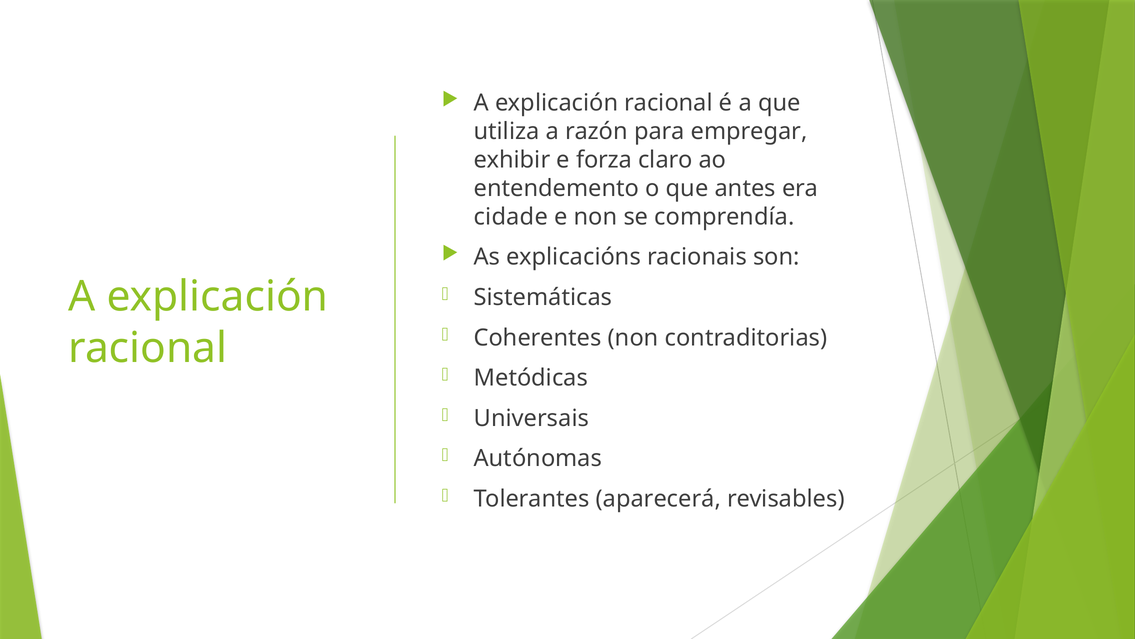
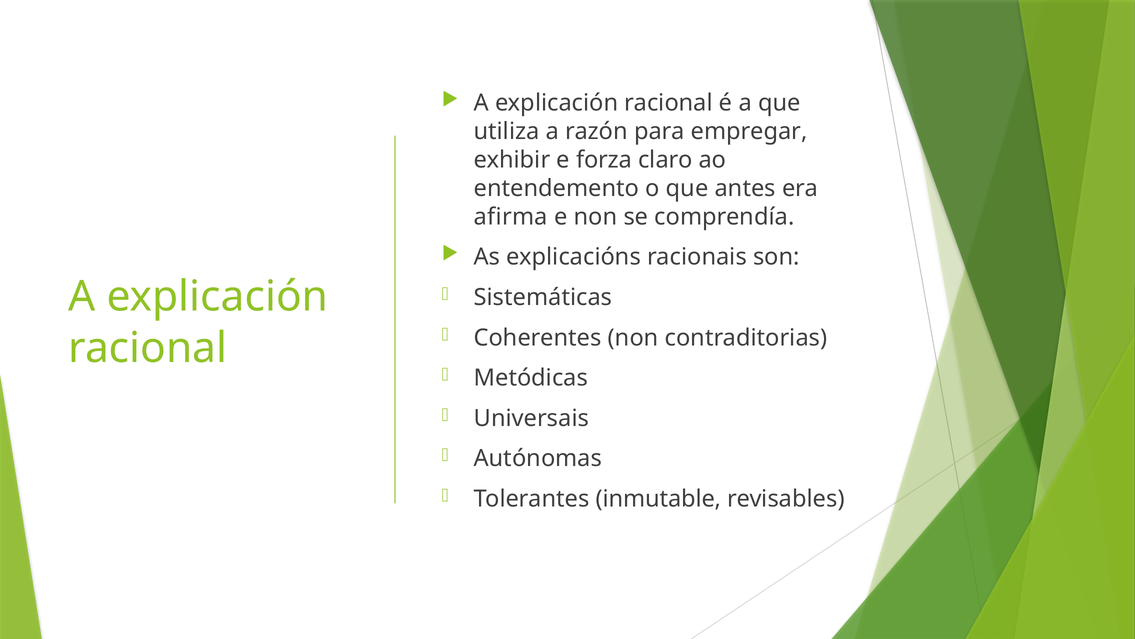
cidade: cidade -> afirma (511, 217)
aparecerá: aparecerá -> inmutable (658, 498)
